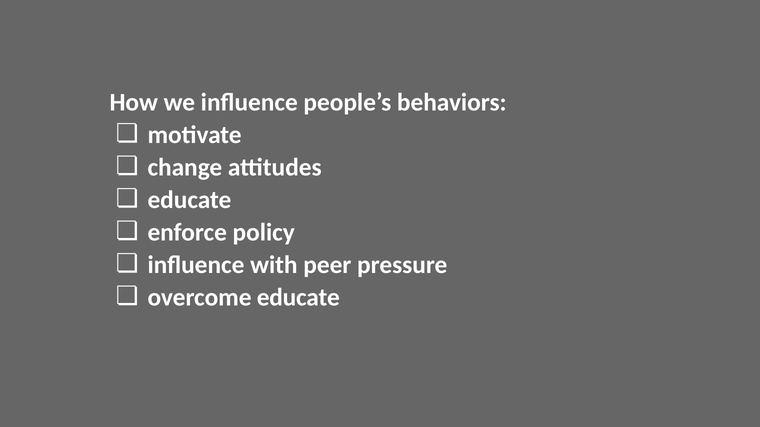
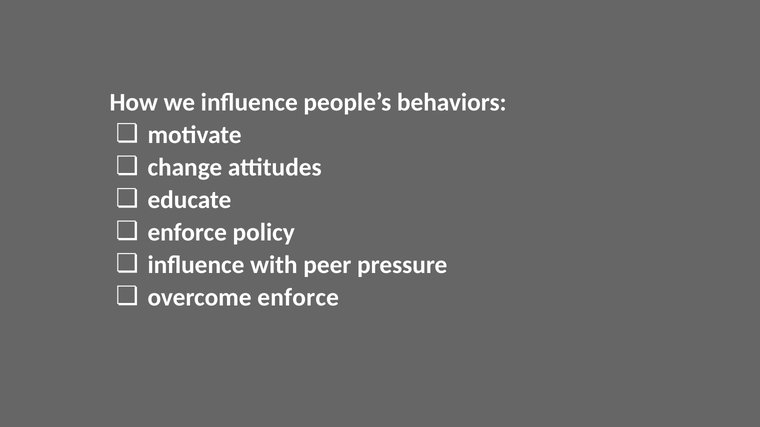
overcome educate: educate -> enforce (298, 298)
